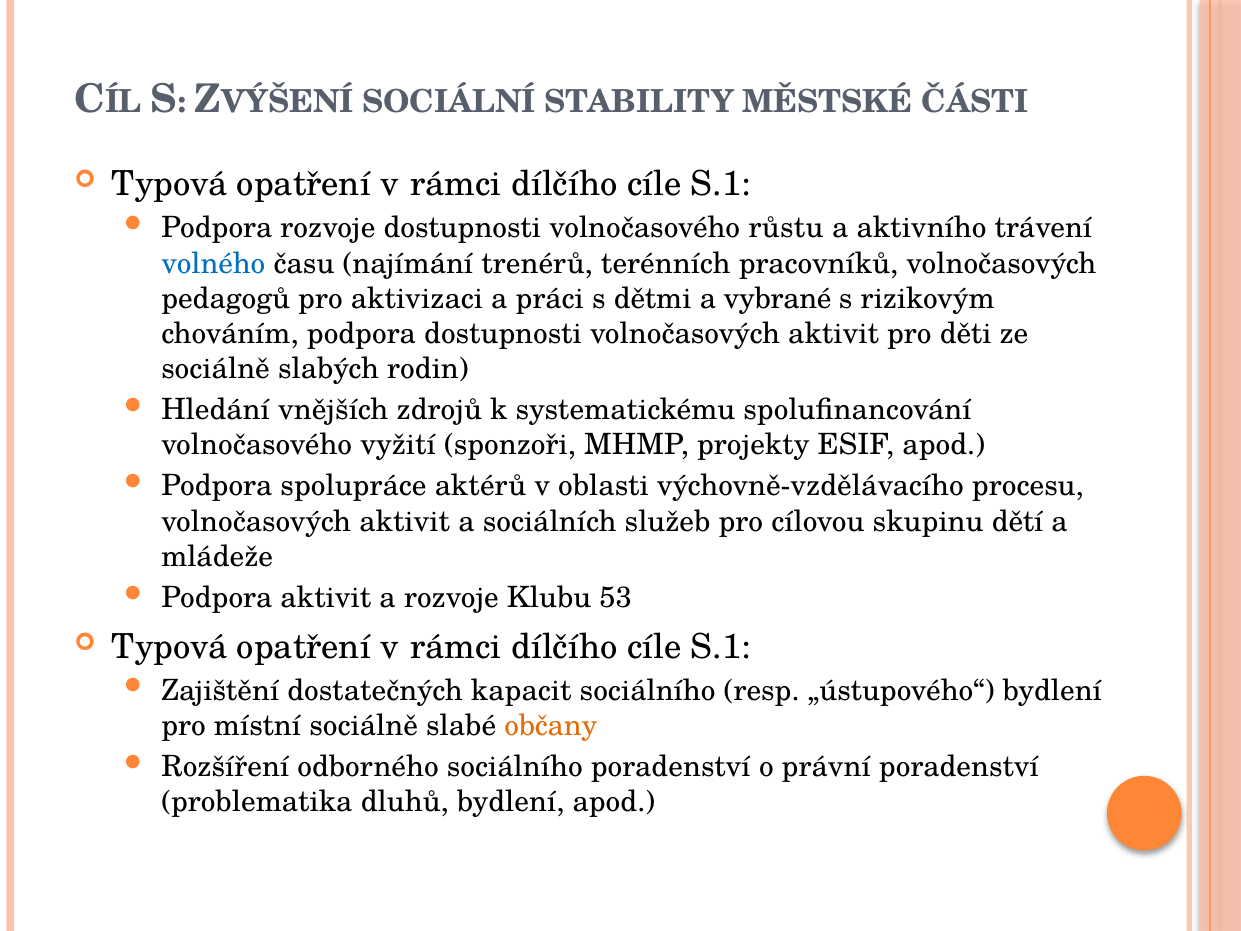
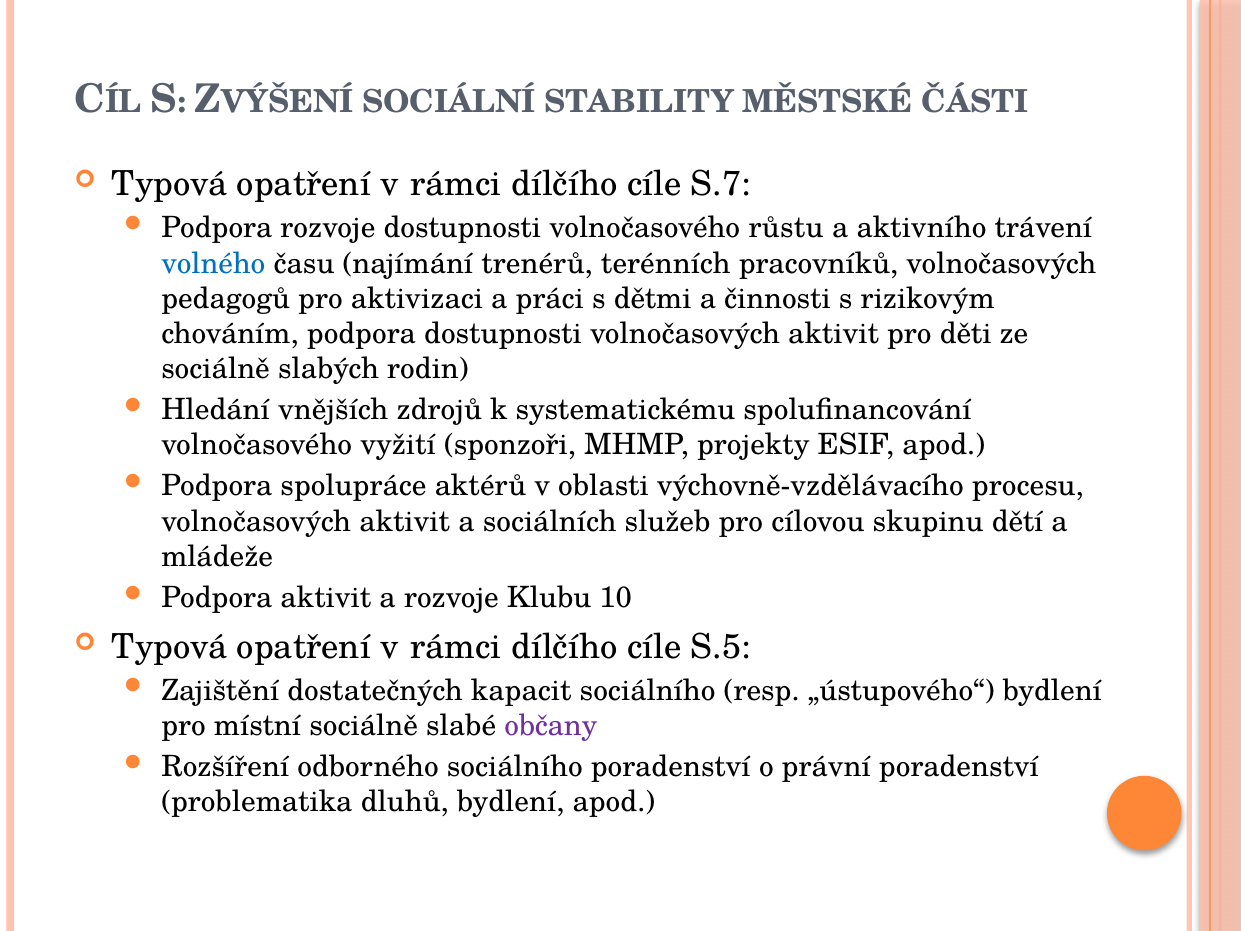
S.1: S.1 -> S.7 (721, 184)
vybrané: vybrané -> činnosti (777, 299)
53: 53 -> 10 (616, 598)
S.1: S.1 -> S.5 (721, 647)
občany colour: orange -> purple (551, 726)
